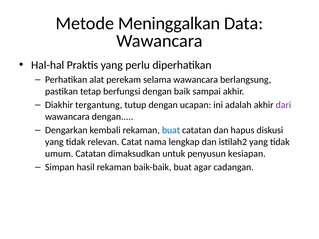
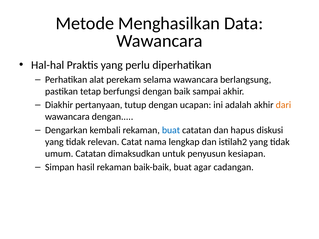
Meninggalkan: Meninggalkan -> Menghasilkan (169, 24)
tergantung: tergantung -> pertanyaan (99, 105)
dari colour: purple -> orange (283, 105)
